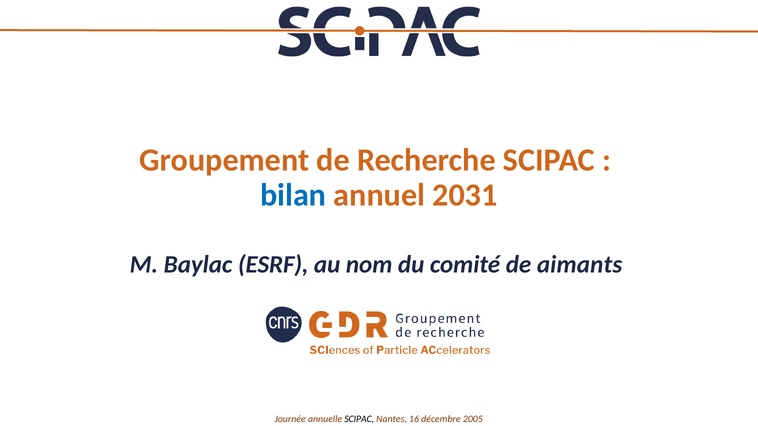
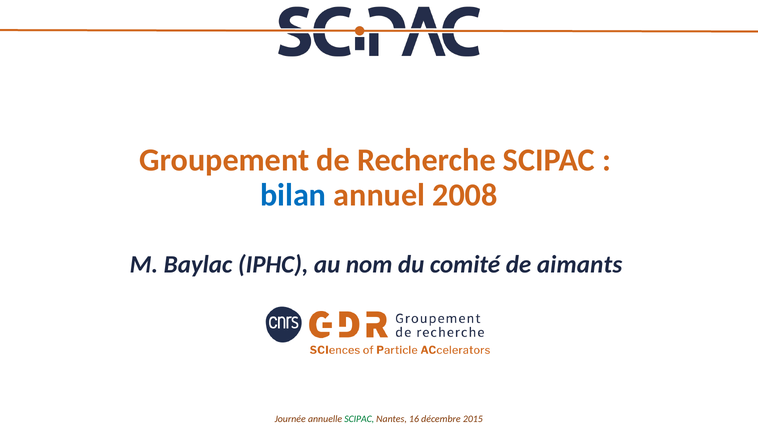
2031: 2031 -> 2008 (465, 195)
ESRF: ESRF -> IPHC (273, 265)
SCIPAC colour: black -> green (359, 420)
2005: 2005 -> 2015 (473, 420)
